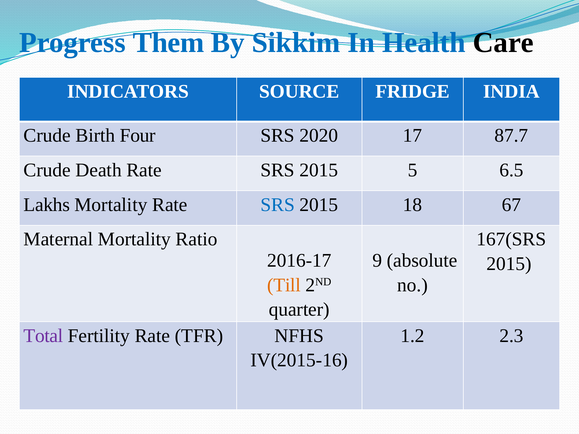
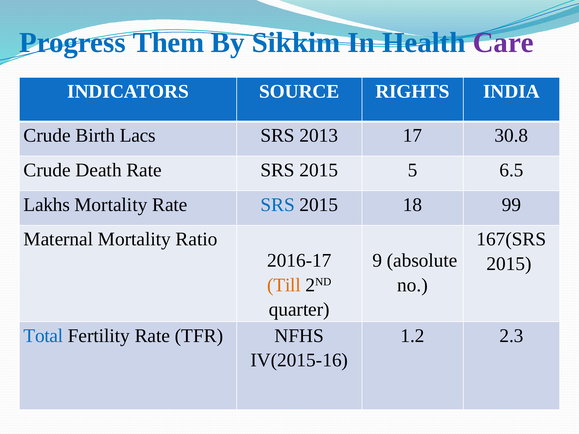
Care colour: black -> purple (503, 43)
FRIDGE: FRIDGE -> RIGHTS (413, 92)
Four: Four -> Lacs (138, 136)
2020: 2020 -> 2013 (319, 136)
87.7: 87.7 -> 30.8 (511, 136)
67: 67 -> 99 (511, 205)
Total colour: purple -> blue (43, 336)
